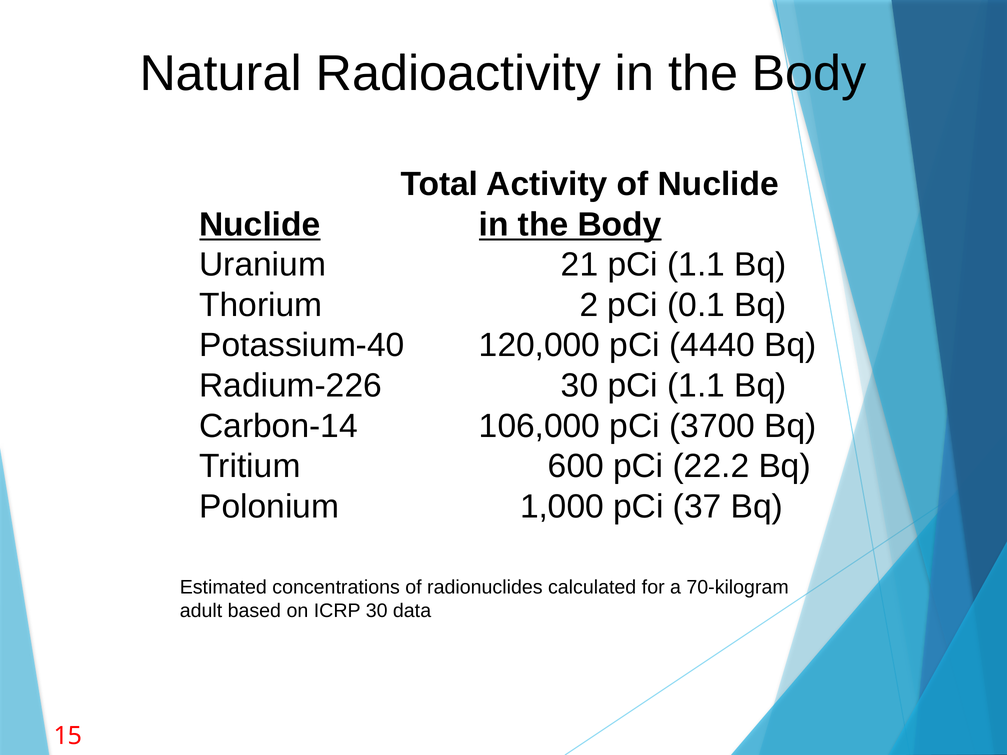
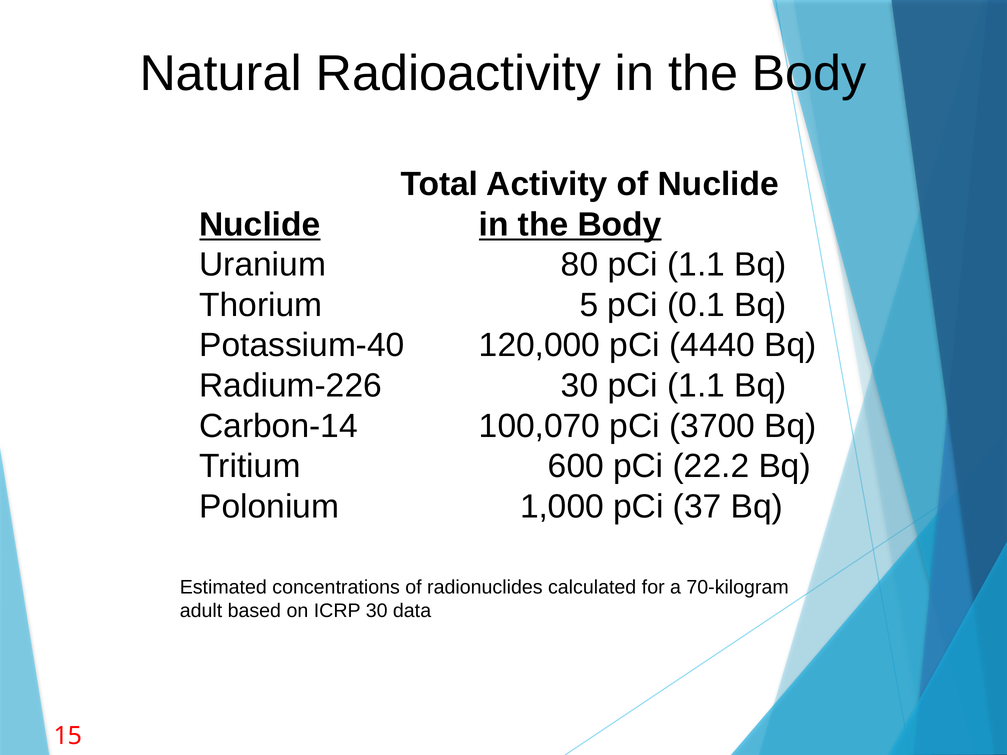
21: 21 -> 80 (580, 265)
2: 2 -> 5 (589, 305)
106,000: 106,000 -> 100,070 (540, 426)
